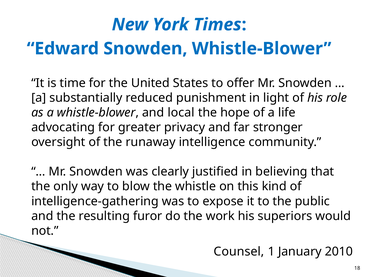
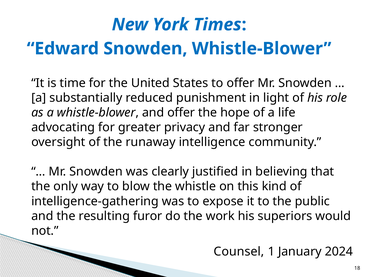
and local: local -> offer (181, 112)
2010: 2010 -> 2024 (339, 251)
